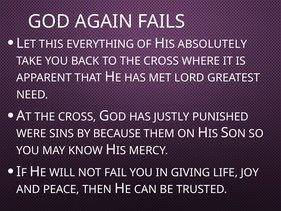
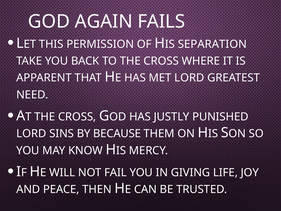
EVERYTHING: EVERYTHING -> PERMISSION (100, 44)
ABSOLUTELY: ABSOLUTELY -> SEPARATION (212, 44)
WERE: WERE -> LORD (31, 134)
